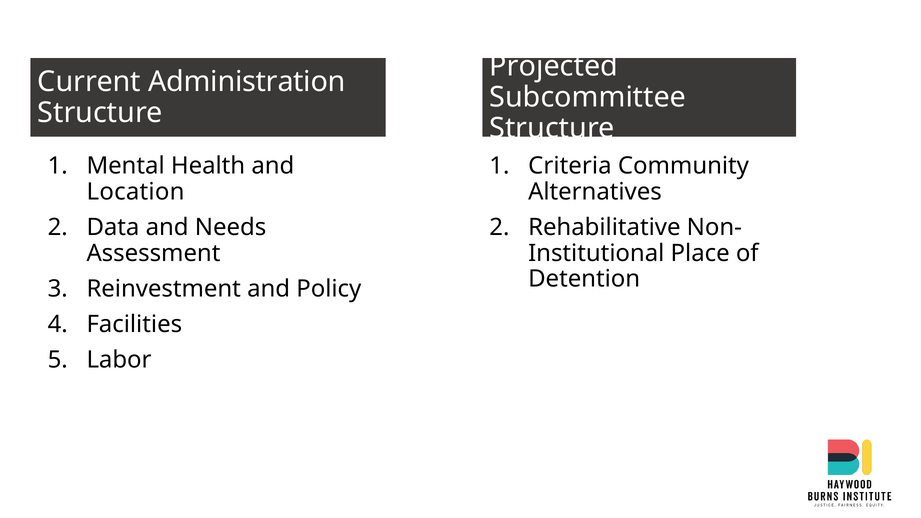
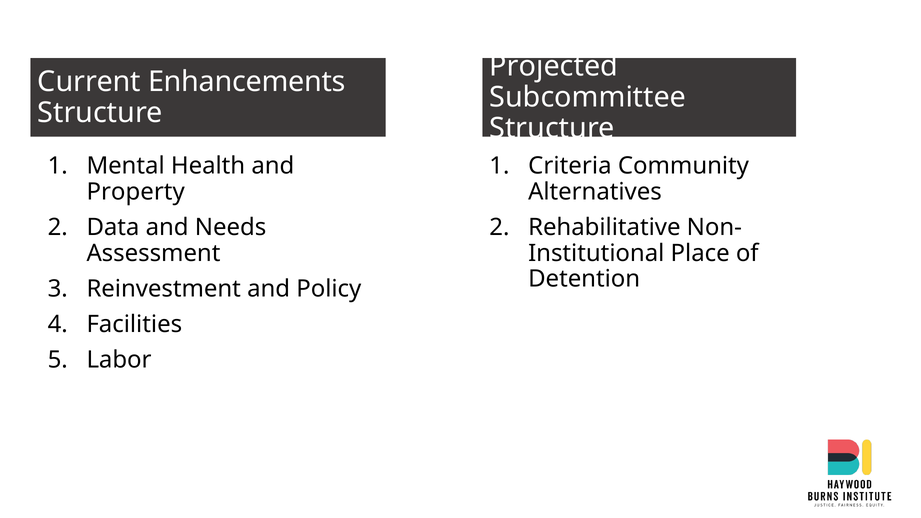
Administration: Administration -> Enhancements (247, 82)
Location: Location -> Property (136, 192)
